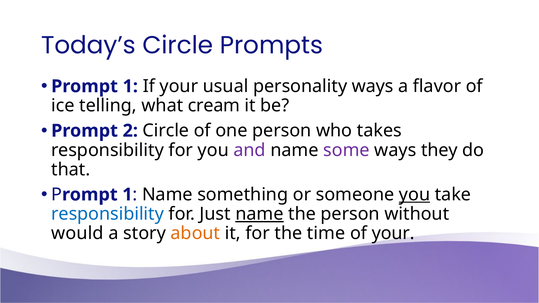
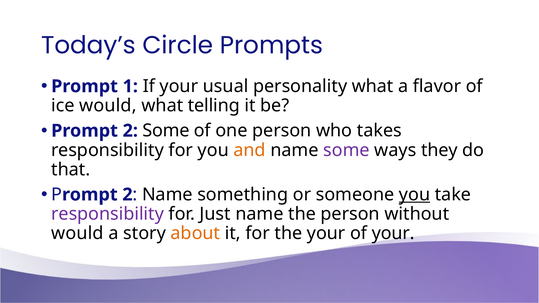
personality ways: ways -> what (373, 86)
ice telling: telling -> would (108, 106)
cream: cream -> telling (214, 106)
2 Circle: Circle -> Some (166, 131)
and colour: purple -> orange (250, 150)
1: 1 -> 2 (127, 195)
responsibility colour: blue -> purple (108, 214)
name underline: present -> none (259, 214)
the time: time -> your (326, 234)
